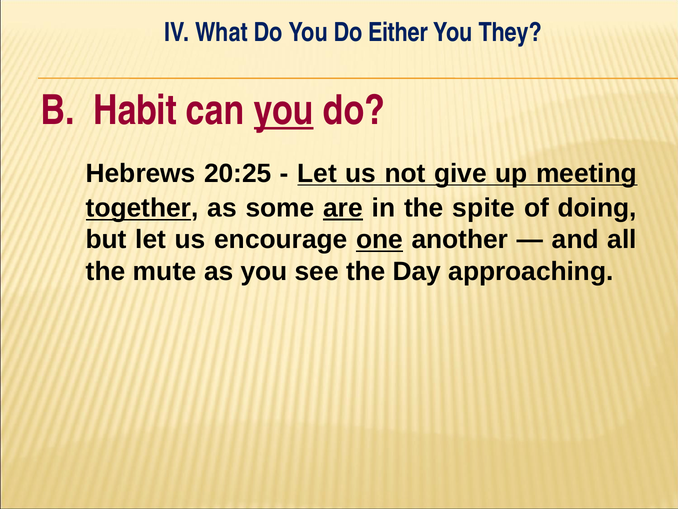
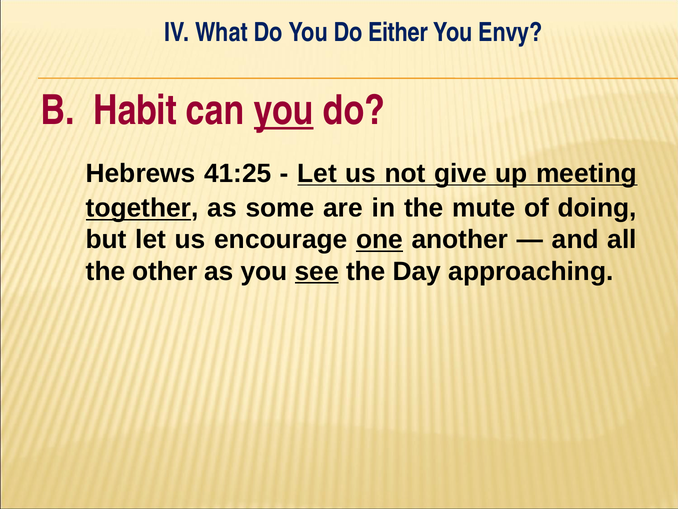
They: They -> Envy (510, 32)
20:25: 20:25 -> 41:25 (238, 173)
are underline: present -> none (343, 208)
spite: spite -> mute (484, 208)
mute: mute -> other (165, 271)
see underline: none -> present (317, 271)
